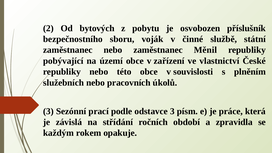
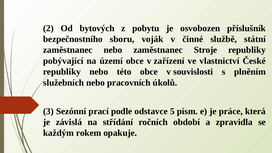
Měnil: Měnil -> Stroje (206, 50)
odstavce 3: 3 -> 5 (172, 111)
